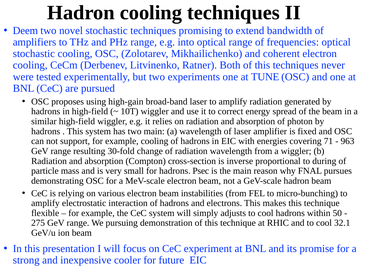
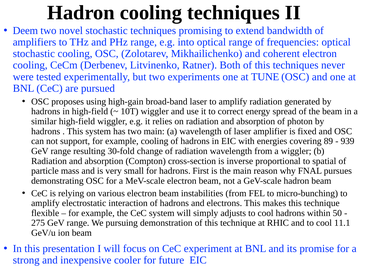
71: 71 -> 89 (328, 141)
963: 963 -> 939 (348, 141)
during: during -> spatial (324, 161)
Psec: Psec -> First (201, 171)
32.1: 32.1 -> 11.1 (342, 223)
